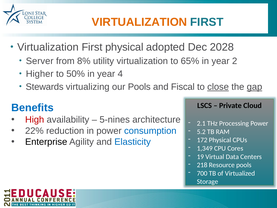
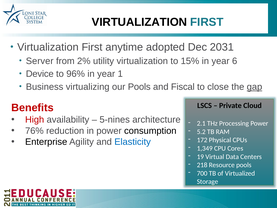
VIRTUALIZATION colour: orange -> black (139, 22)
First physical: physical -> anytime (124, 47)
2028: 2028 -> 2031 (222, 47)
8%: 8% -> 2% (84, 61)
65%: 65% -> 15% (190, 61)
2: 2 -> 6 (235, 61)
Higher: Higher -> Device (40, 74)
50%: 50% -> 96% (76, 74)
4: 4 -> 1 (120, 74)
Stewards: Stewards -> Business (45, 87)
close underline: present -> none (218, 87)
Benefits colour: blue -> red (32, 108)
22%: 22% -> 76% (34, 131)
consumption colour: blue -> black (150, 131)
